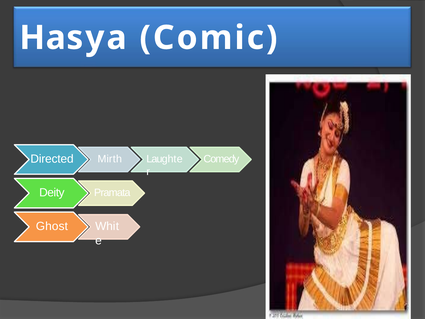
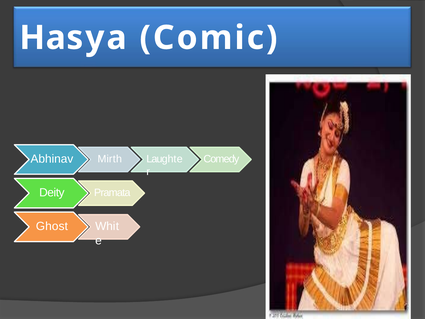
Directed: Directed -> Abhinav (52, 159)
